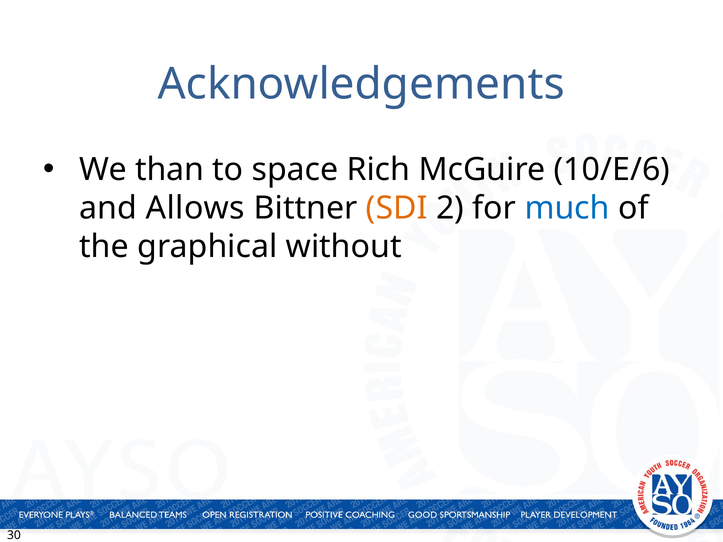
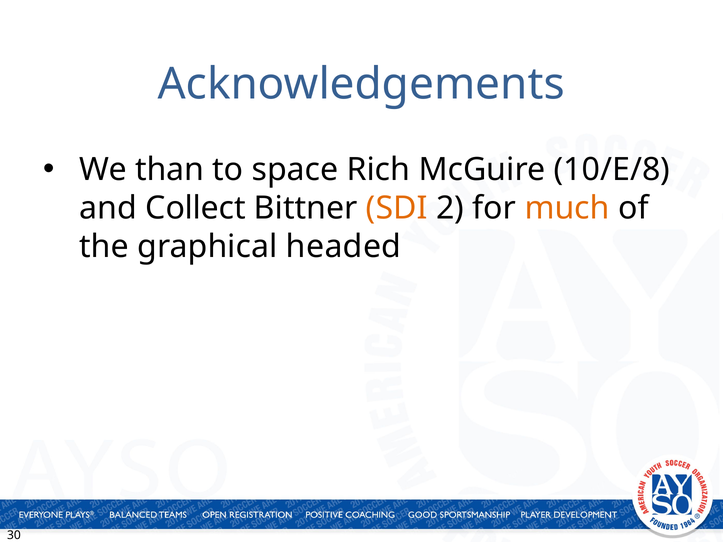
10/E/6: 10/E/6 -> 10/E/8 (612, 170)
Allows: Allows -> Collect (196, 208)
much colour: blue -> orange (567, 208)
without: without -> headed (344, 247)
